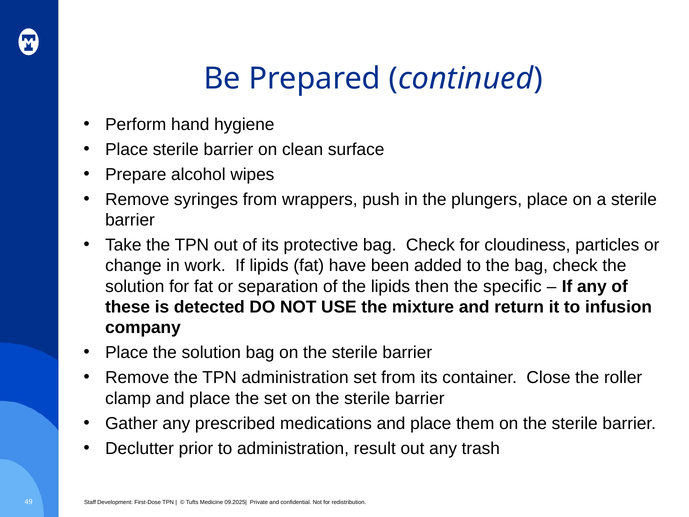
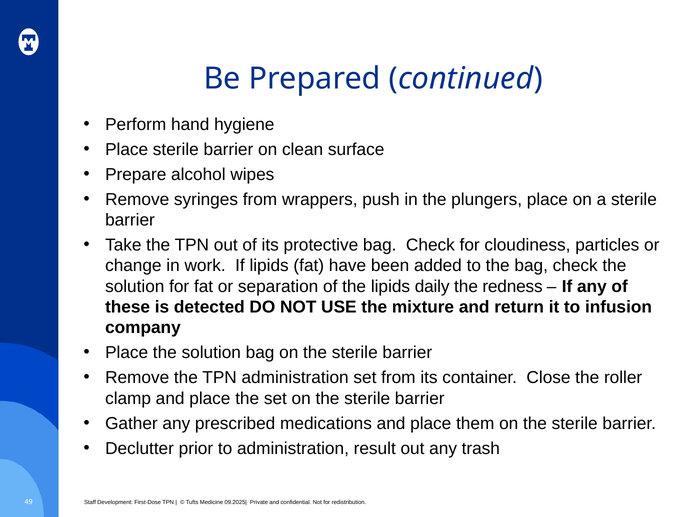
then: then -> daily (432, 286)
specific: specific -> redness (513, 286)
